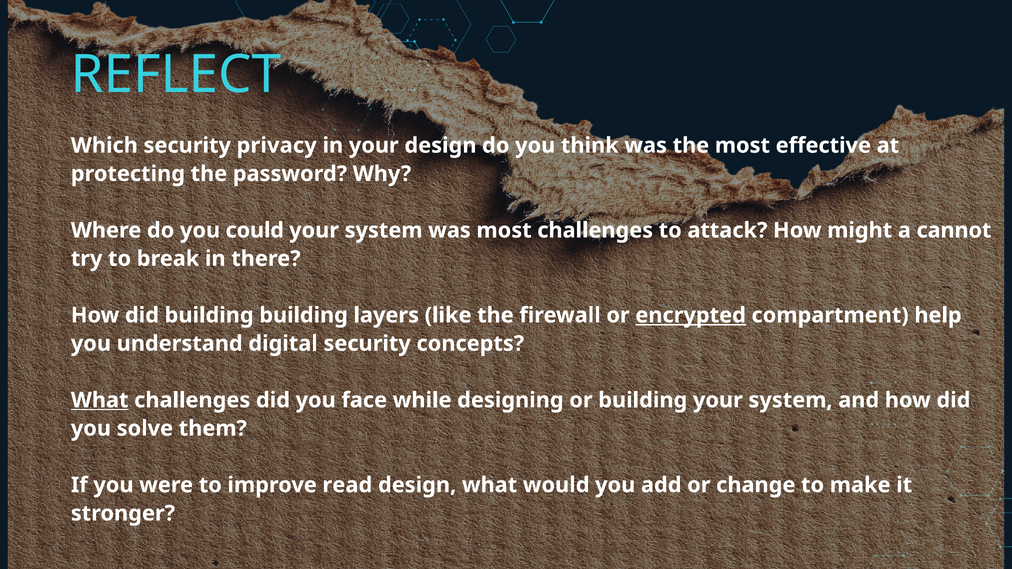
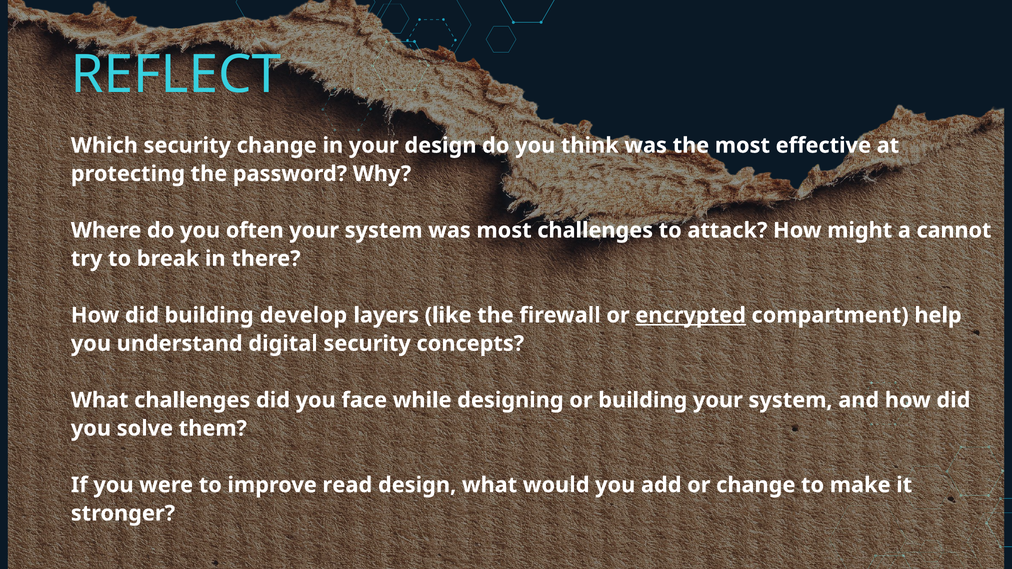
security privacy: privacy -> change (277, 146)
could: could -> often (255, 230)
building building: building -> develop (303, 315)
What underline: present -> none (100, 400)
